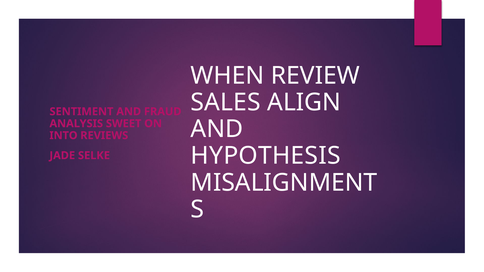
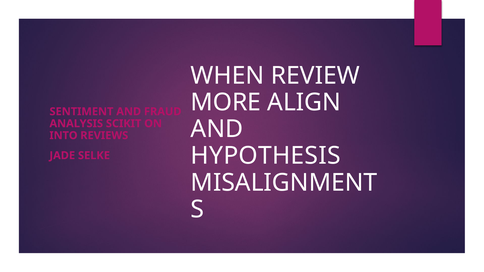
SALES: SALES -> MORE (226, 103)
SWEET: SWEET -> SCIKIT (124, 124)
